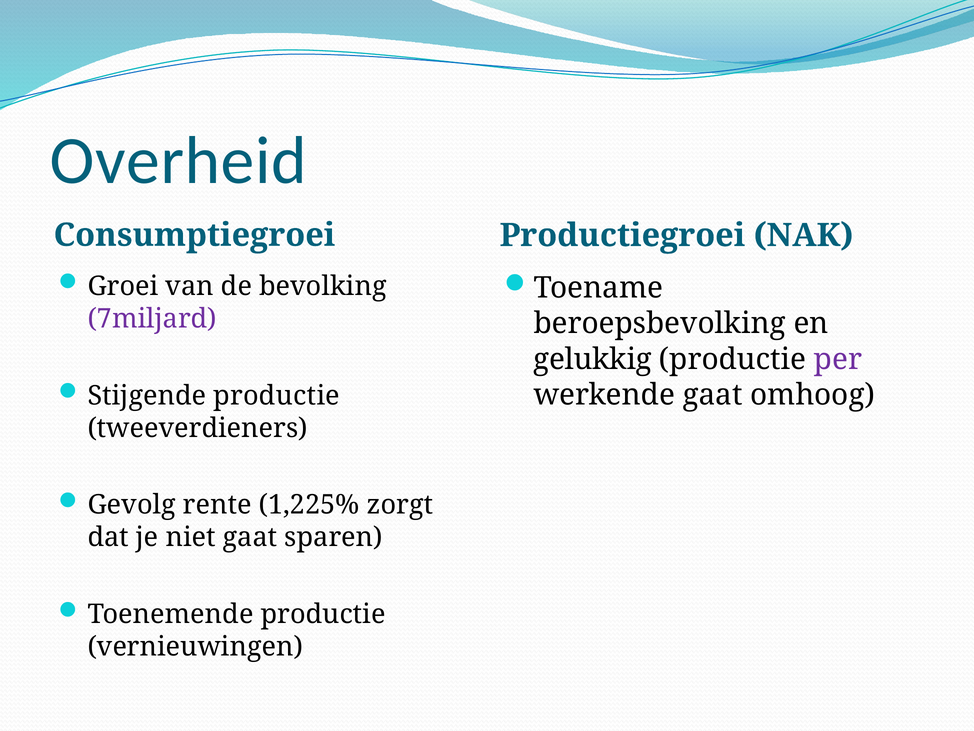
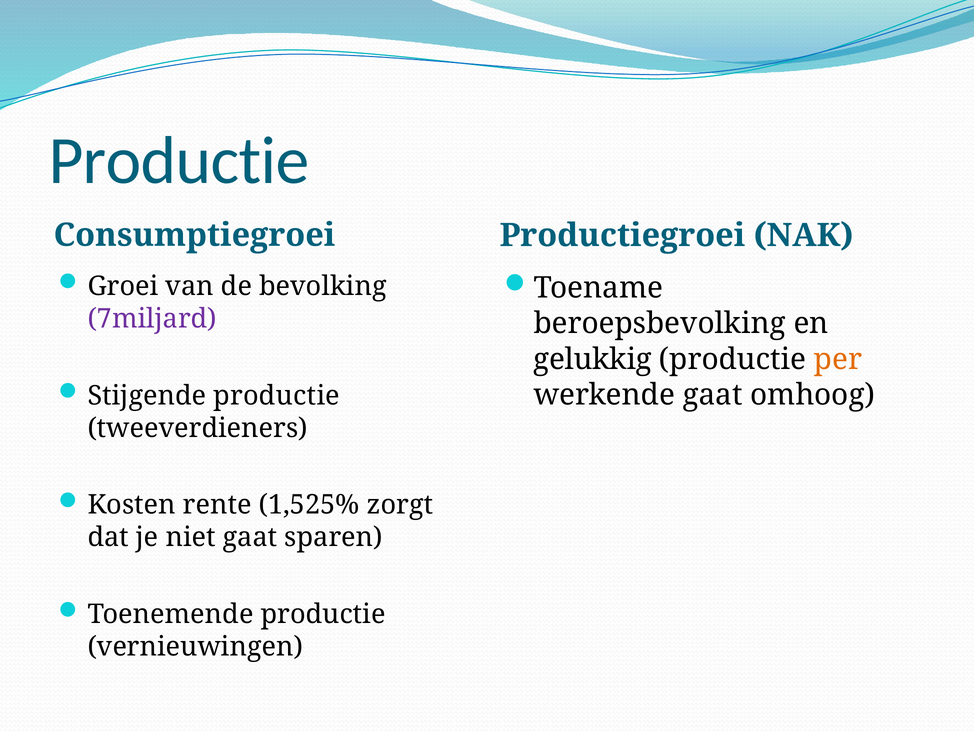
Overheid: Overheid -> Productie (179, 161)
per colour: purple -> orange (838, 359)
Gevolg: Gevolg -> Kosten (132, 505)
1,225%: 1,225% -> 1,525% (309, 505)
